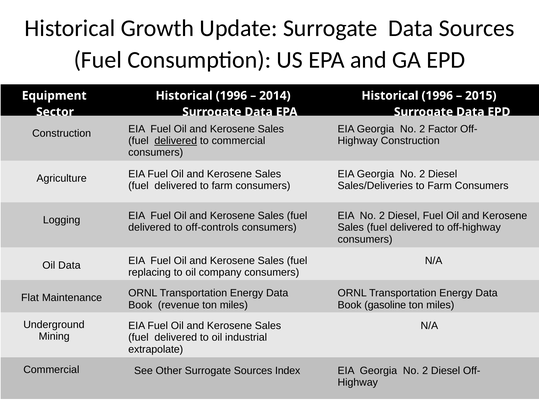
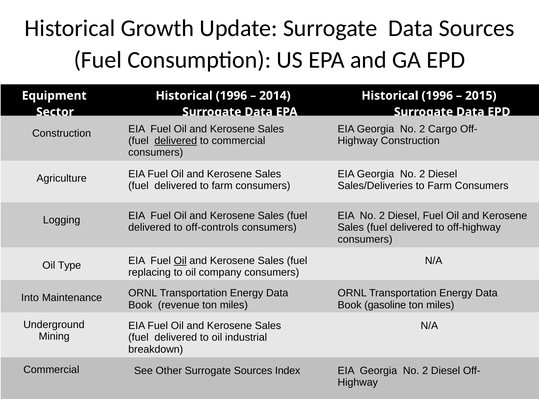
Factor: Factor -> Cargo (443, 129)
Oil Data: Data -> Type (70, 265)
Oil underline: none -> present (180, 260)
Flat: Flat -> Into (30, 297)
extrapolate: extrapolate -> breakdown (156, 349)
